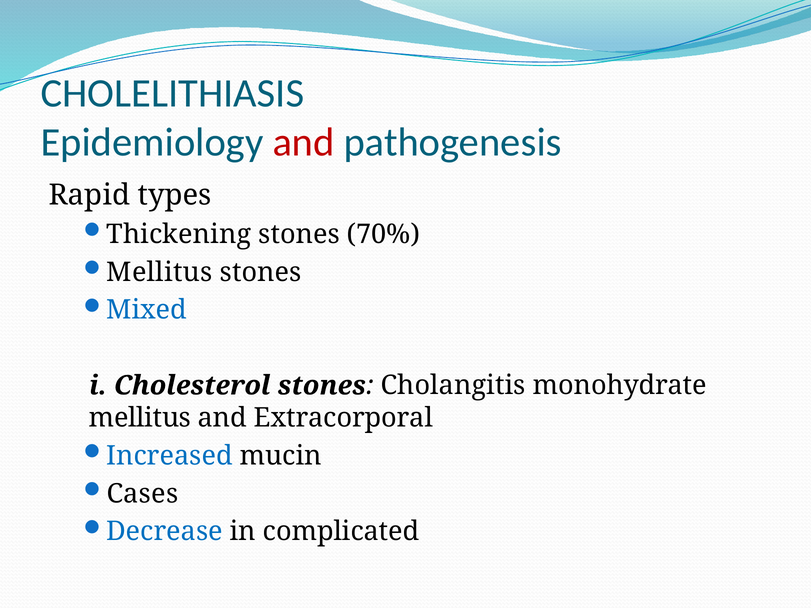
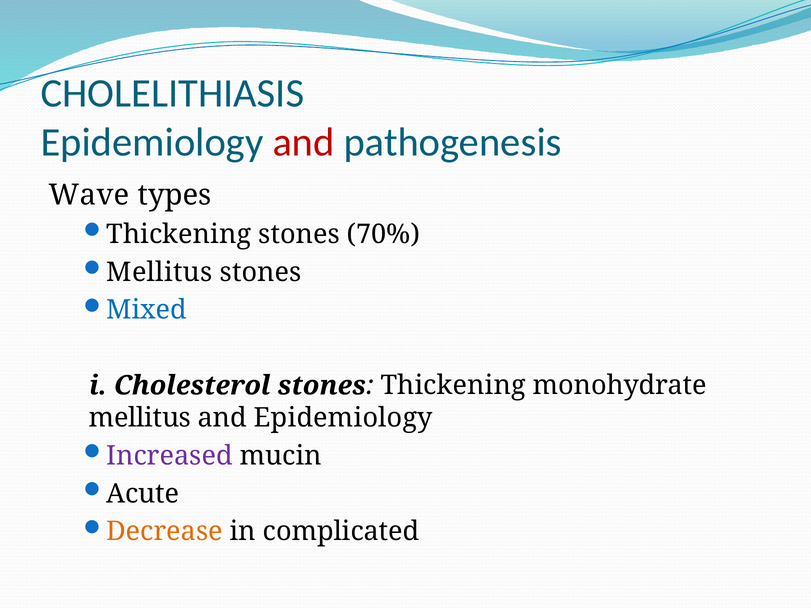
Rapid: Rapid -> Wave (89, 195)
stones Cholangitis: Cholangitis -> Thickening (453, 386)
and Extracorporal: Extracorporal -> Epidemiology (343, 418)
Increased colour: blue -> purple (169, 456)
Cases: Cases -> Acute (143, 494)
Decrease colour: blue -> orange (165, 532)
